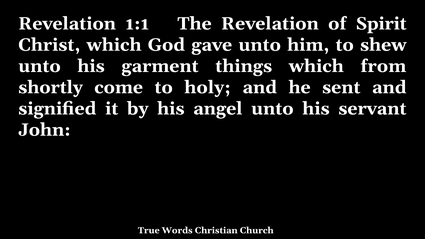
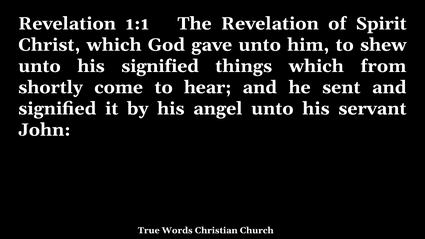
his garment: garment -> signified (160, 66)
holy: holy -> hear (208, 87)
